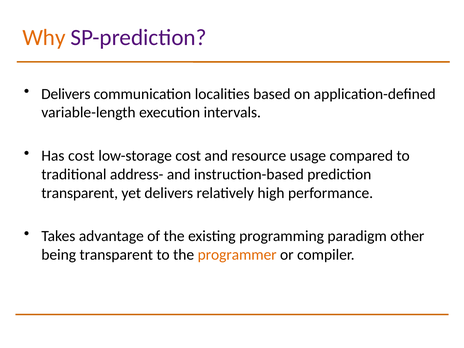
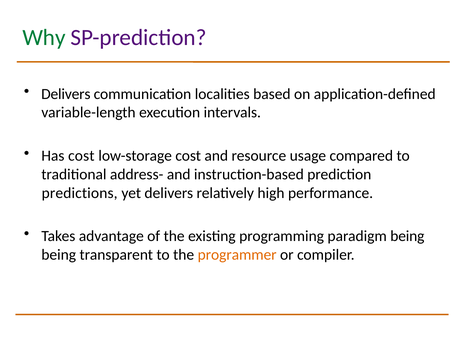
Why colour: orange -> green (44, 37)
transparent: transparent -> predictions (80, 193)
paradigm other: other -> being (407, 236)
